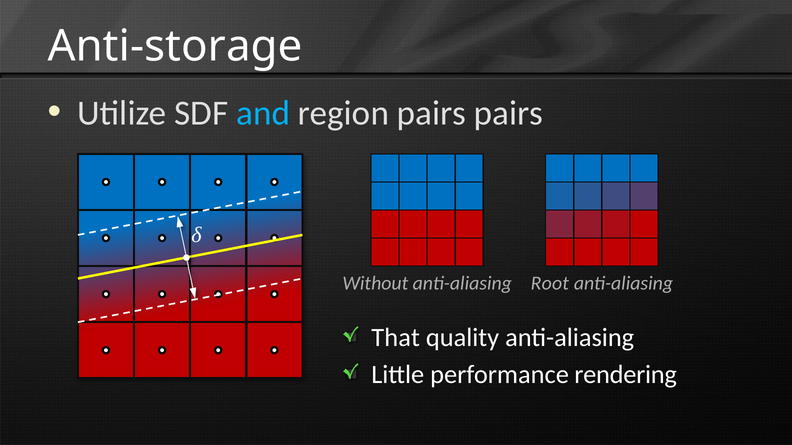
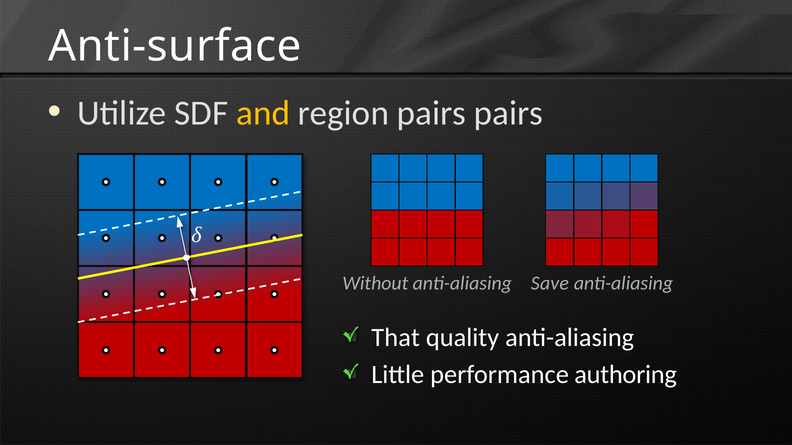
Anti-storage: Anti-storage -> Anti-surface (175, 46)
and colour: light blue -> yellow (263, 113)
Root: Root -> Save (550, 284)
rendering: rendering -> authoring (626, 375)
